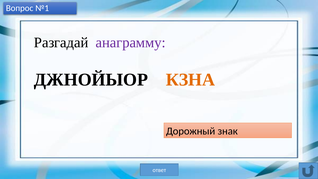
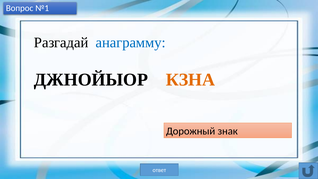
анаграмму colour: purple -> blue (131, 42)
